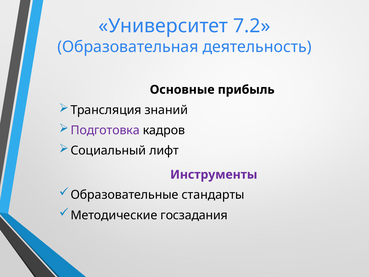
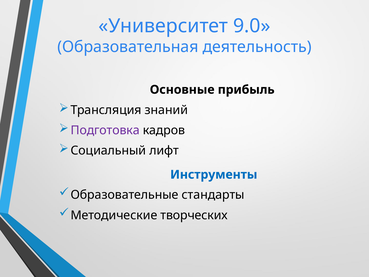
7.2: 7.2 -> 9.0 (252, 26)
Инструменты colour: purple -> blue (214, 174)
госзадания: госзадания -> творческих (194, 215)
